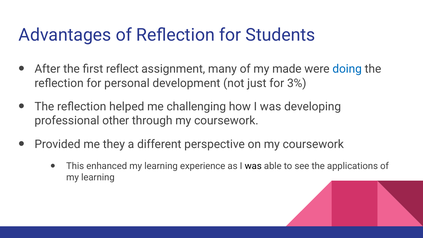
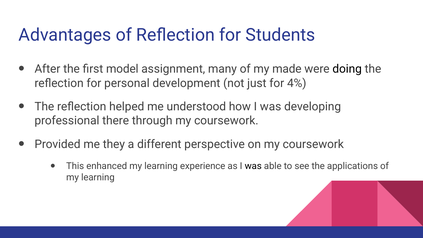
reflect: reflect -> model (122, 69)
doing colour: blue -> black (347, 69)
3%: 3% -> 4% (297, 83)
challenging: challenging -> understood (196, 107)
other: other -> there (116, 121)
